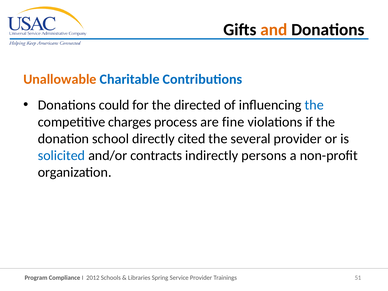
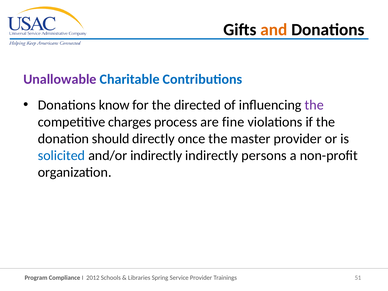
Unallowable colour: orange -> purple (60, 79)
could: could -> know (114, 105)
the colour: blue -> purple (314, 105)
school: school -> should (111, 139)
cited: cited -> once (192, 139)
several: several -> master (251, 139)
and/or contracts: contracts -> indirectly (156, 155)
